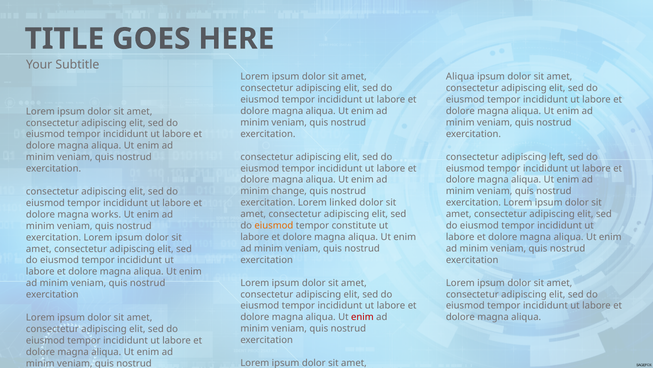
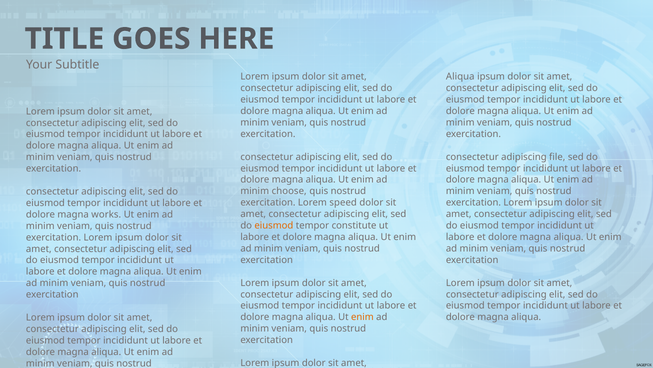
left: left -> file (557, 157)
change: change -> choose (289, 191)
linked: linked -> speed (343, 202)
enim colour: red -> orange (362, 317)
